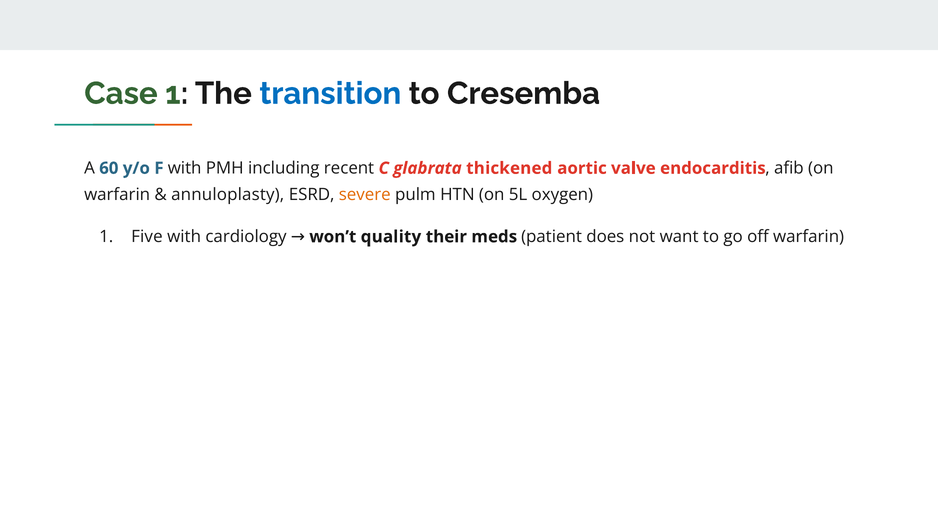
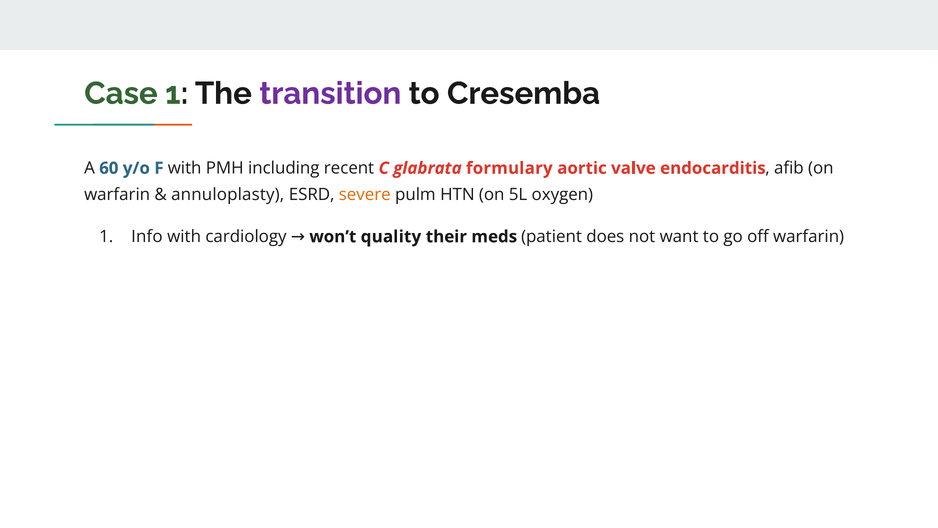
transition colour: blue -> purple (330, 93)
thickened: thickened -> formulary (509, 168)
Five: Five -> Info (147, 237)
